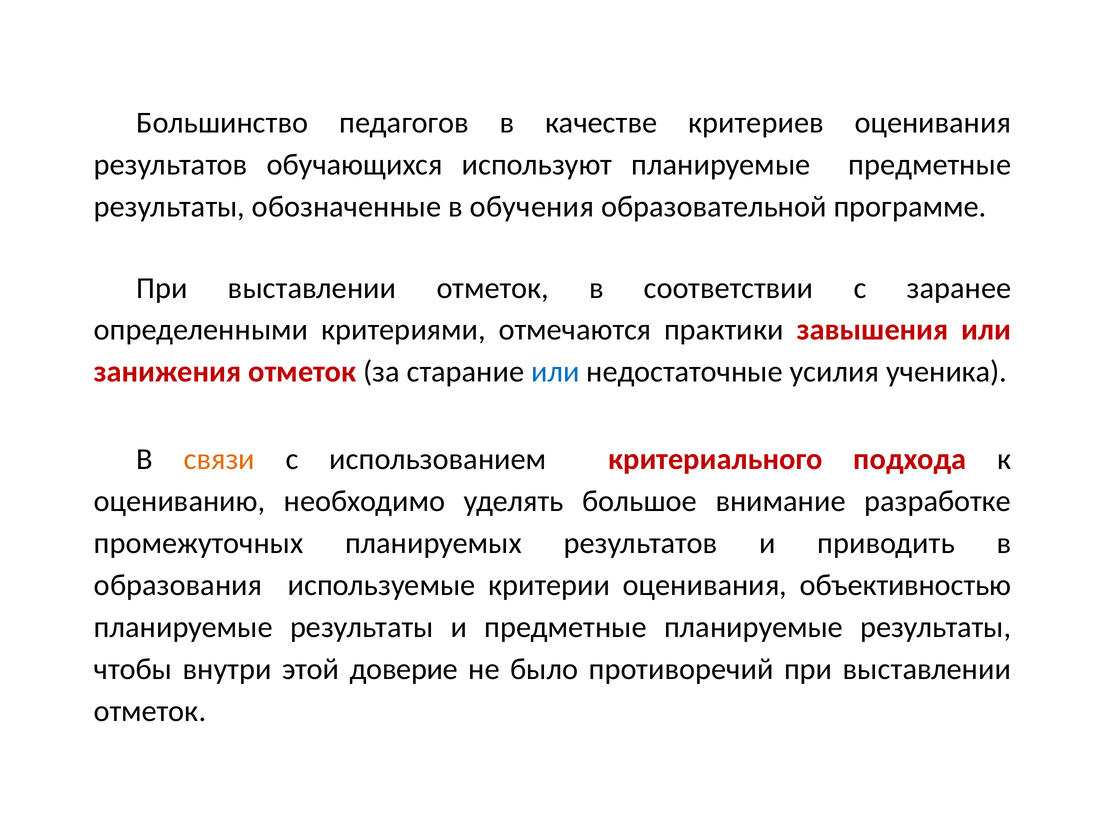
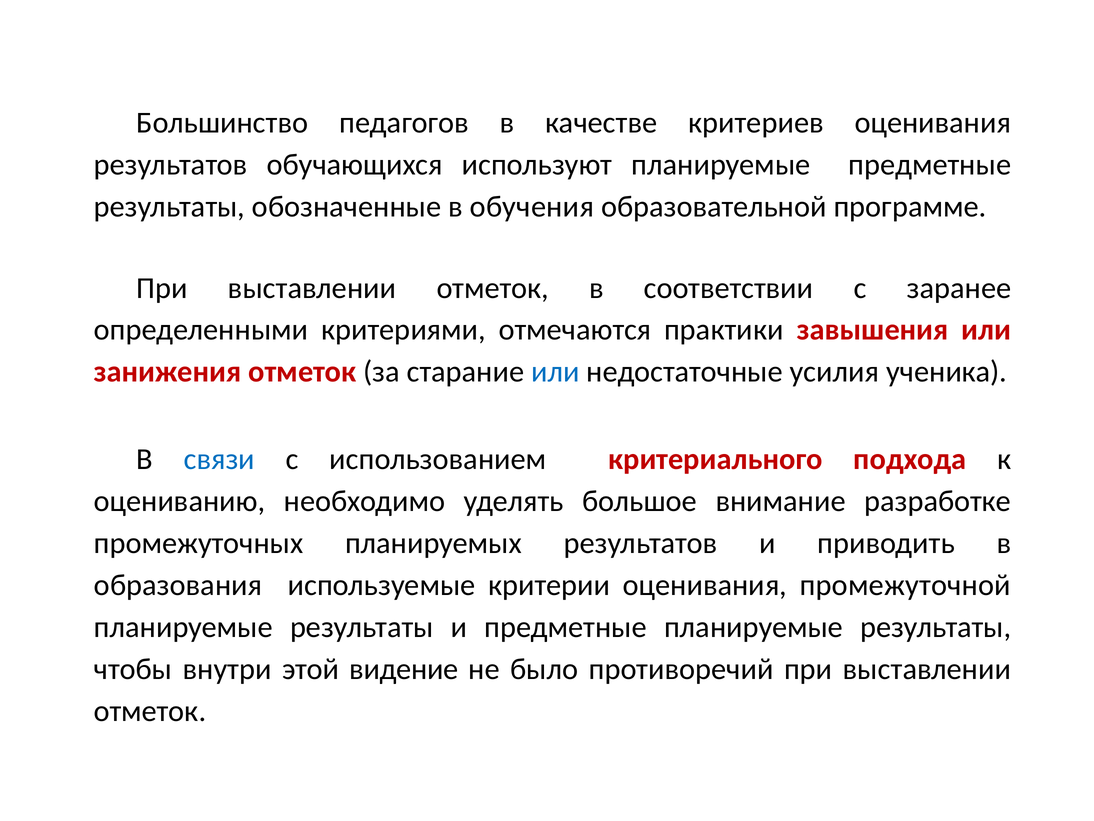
связи colour: orange -> blue (219, 459)
объективностью: объективностью -> промежуточной (905, 585)
доверие: доверие -> видение (404, 669)
